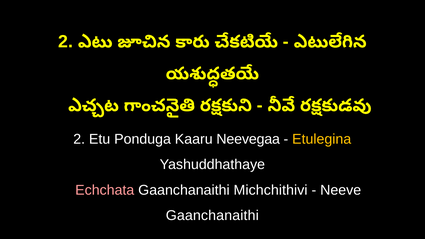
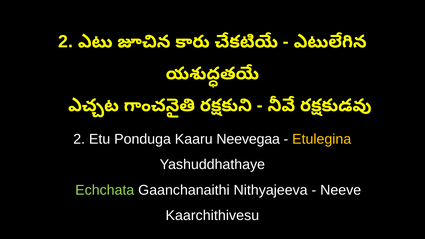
Echchata colour: pink -> light green (105, 190)
Michchithivi: Michchithivi -> Nithyajeeva (271, 190)
Gaanchanaithi: Gaanchanaithi -> Kaarchithivesu (212, 216)
